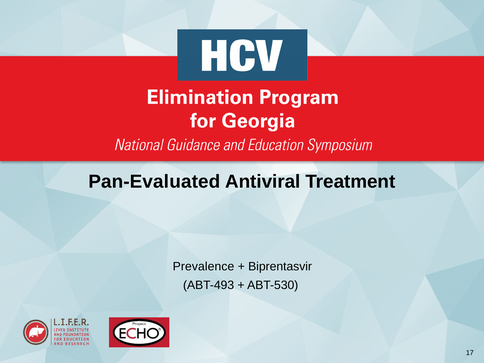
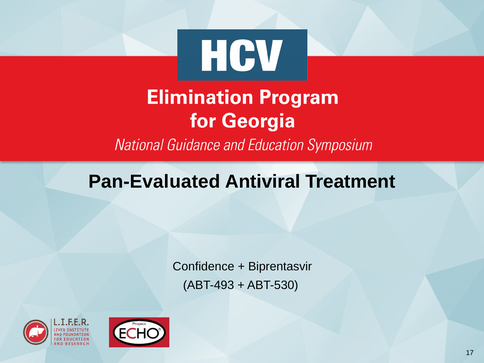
Prevalence: Prevalence -> Confidence (204, 267)
